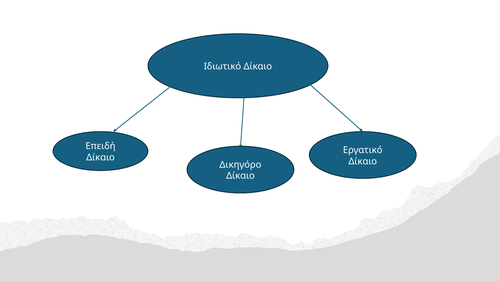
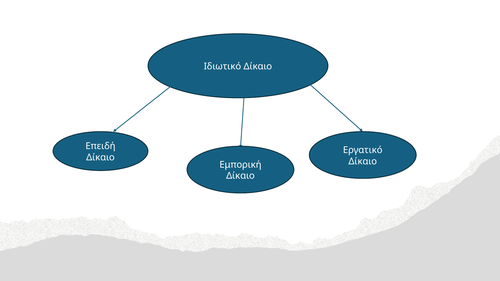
Δικηγόρο: Δικηγόρο -> Εμπορική (240, 165)
